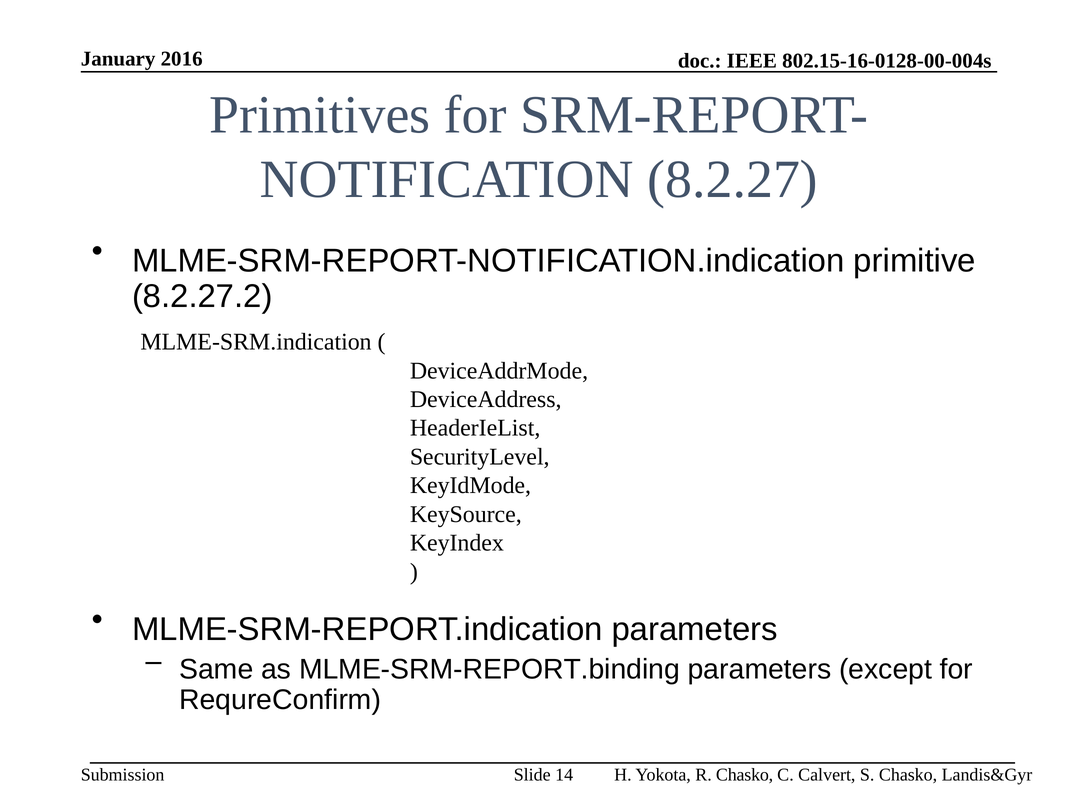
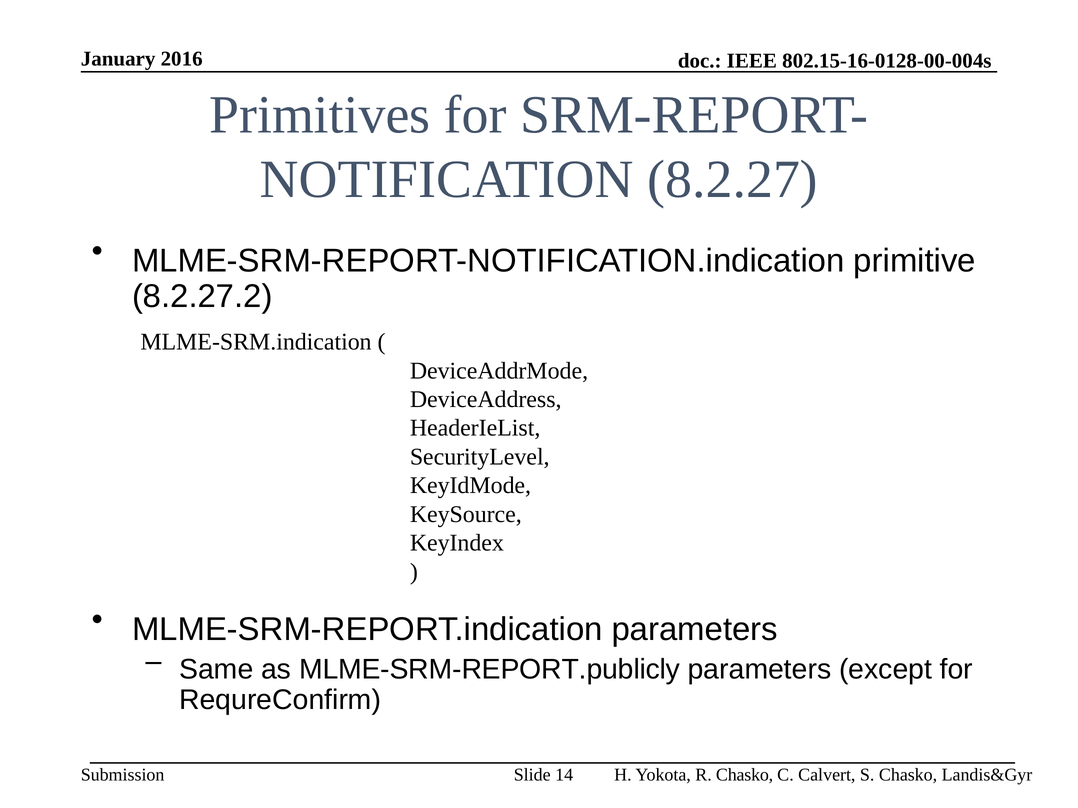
MLME-SRM-REPORT.binding: MLME-SRM-REPORT.binding -> MLME-SRM-REPORT.publicly (490, 670)
